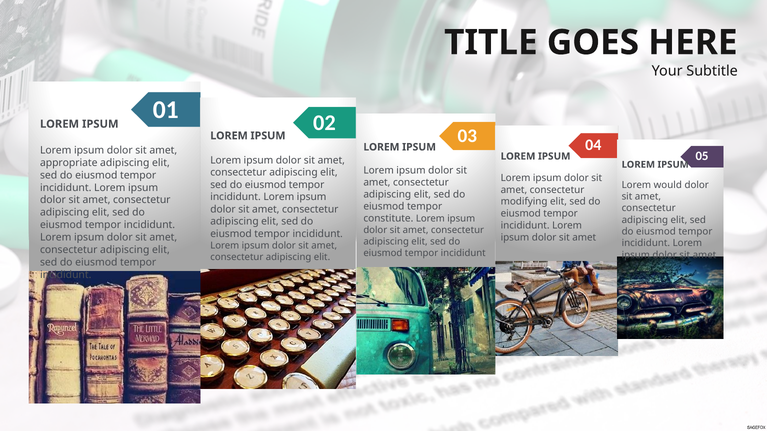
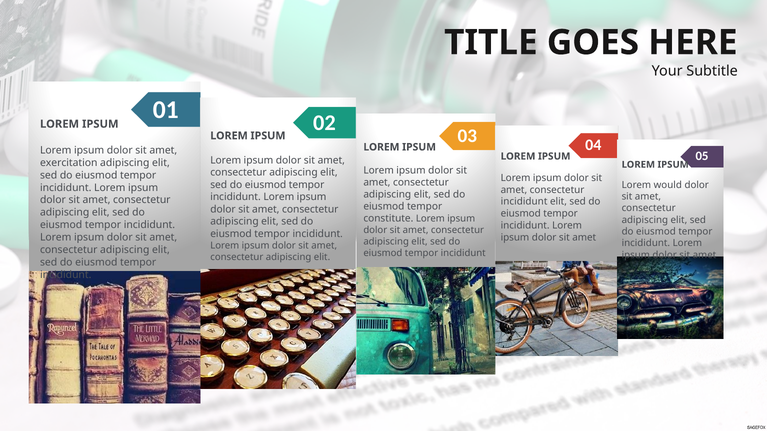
appropriate: appropriate -> exercitation (69, 163)
modifying: modifying -> incididunt (524, 202)
